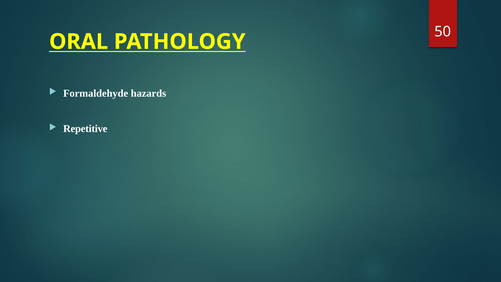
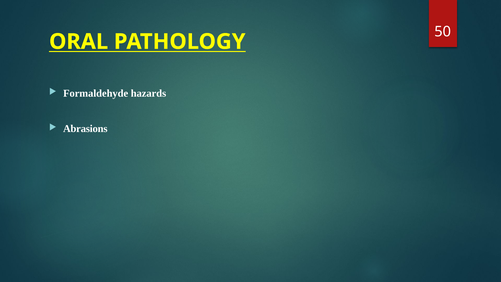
Repetitive: Repetitive -> Abrasions (85, 129)
